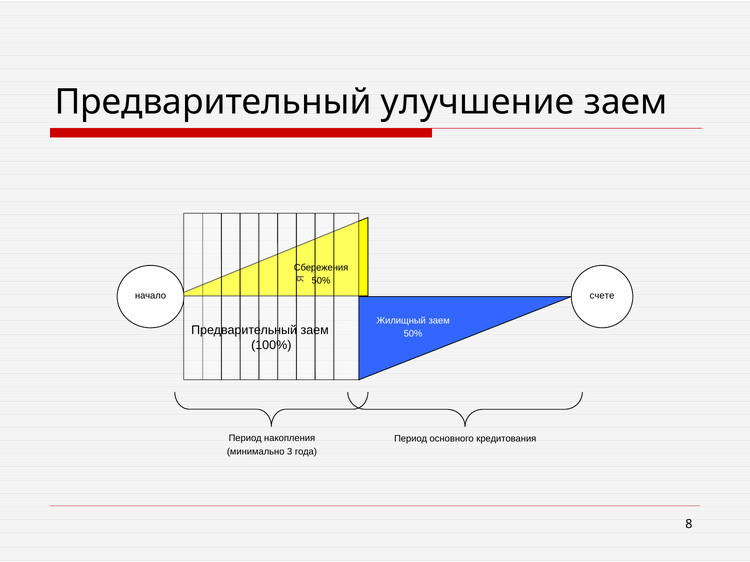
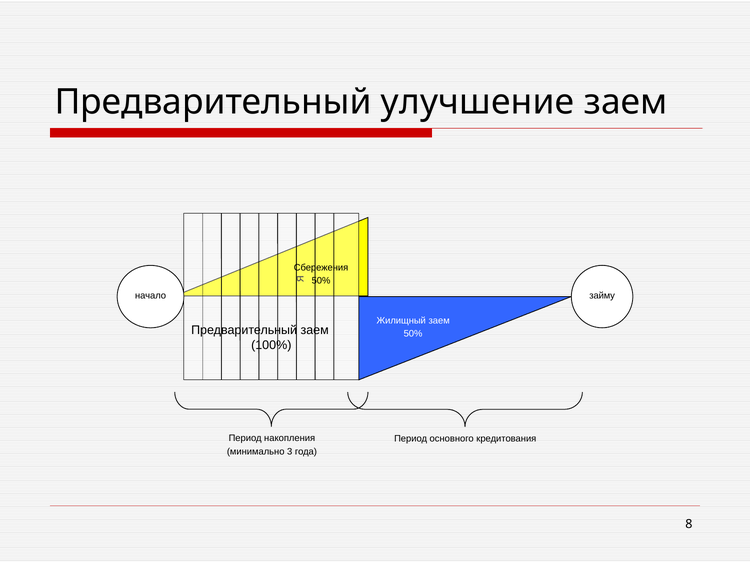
счете: счете -> займу (602, 296)
